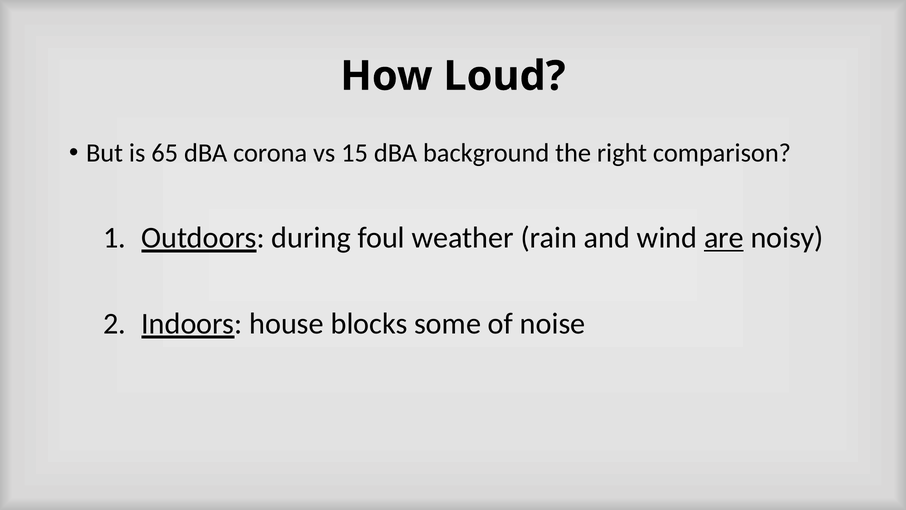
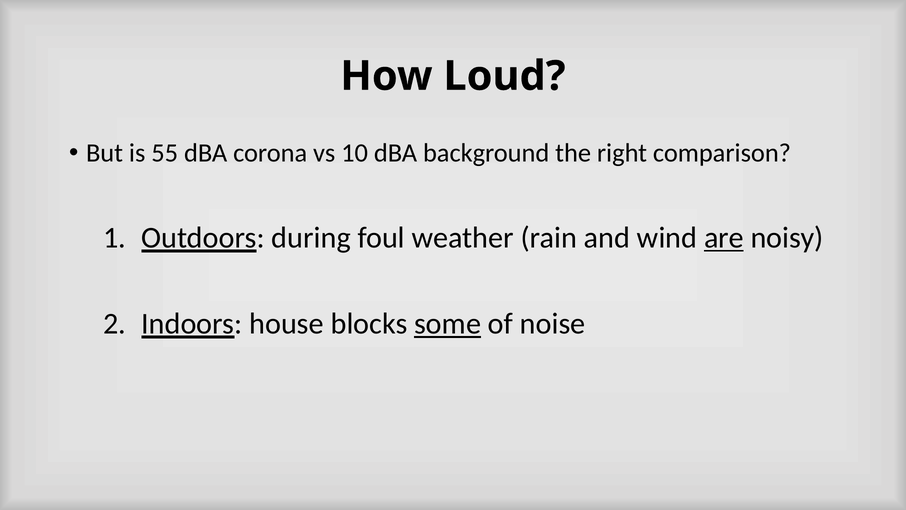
65: 65 -> 55 (165, 153)
15: 15 -> 10 (355, 153)
some underline: none -> present (448, 324)
